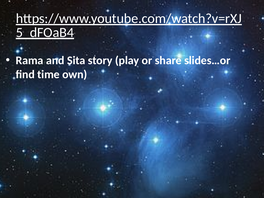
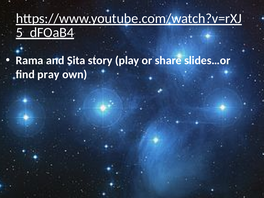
time: time -> pray (48, 74)
